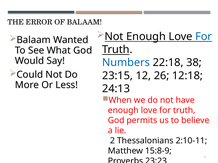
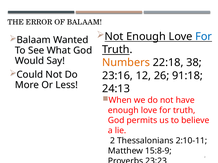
Numbers colour: blue -> orange (126, 63)
23:15: 23:15 -> 23:16 (117, 76)
12:18: 12:18 -> 91:18 (187, 76)
